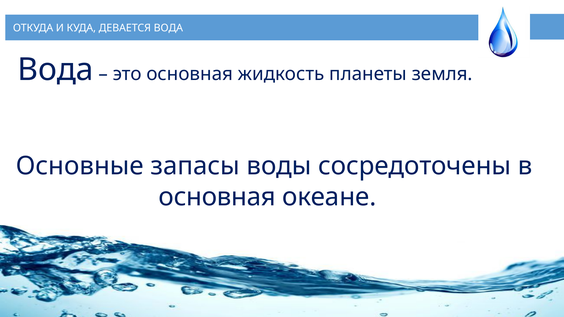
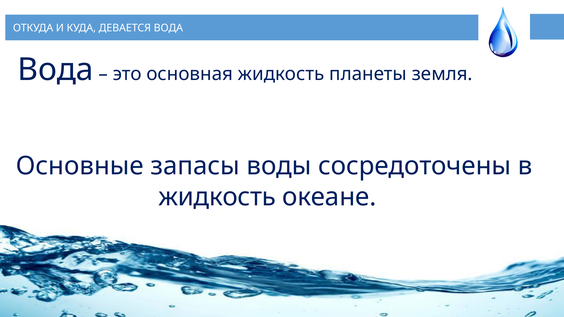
основная: основная -> жидкость (217, 197)
